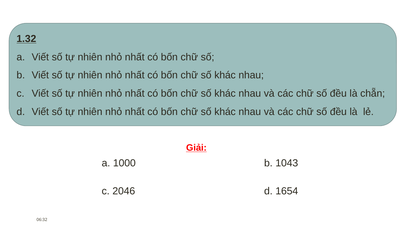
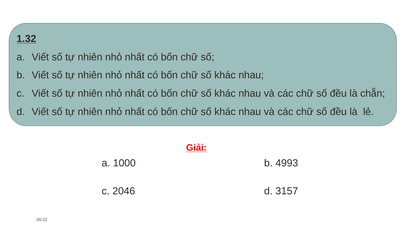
1043: 1043 -> 4993 (287, 163)
1654: 1654 -> 3157 (287, 191)
